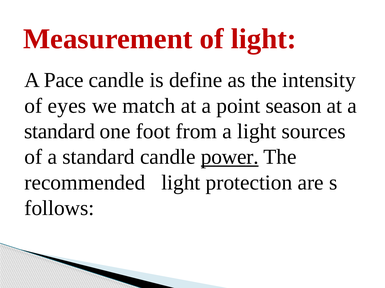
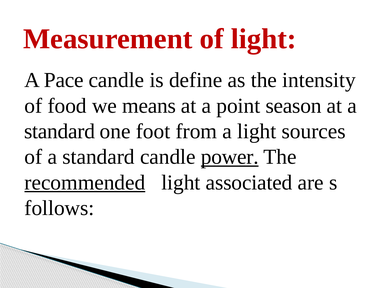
eyes: eyes -> food (67, 106)
match: match -> means (149, 106)
recommended underline: none -> present (85, 183)
protection: protection -> associated (249, 183)
